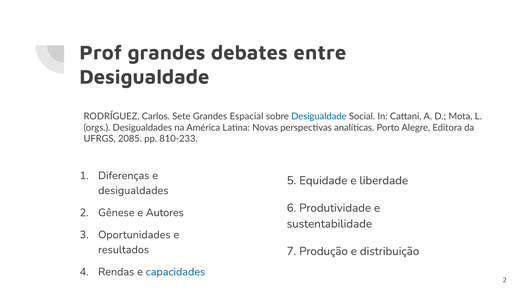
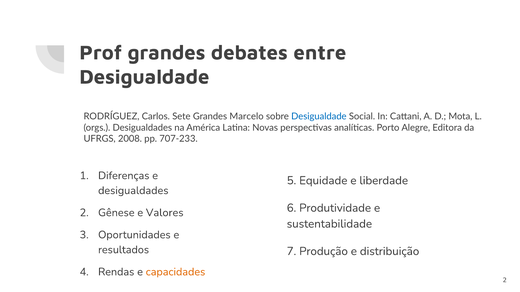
Espacial: Espacial -> Marcelo (247, 117)
2085: 2085 -> 2008 (130, 139)
810-233: 810-233 -> 707-233 (179, 139)
Autores: Autores -> Valores (165, 213)
capacidades colour: blue -> orange (176, 272)
